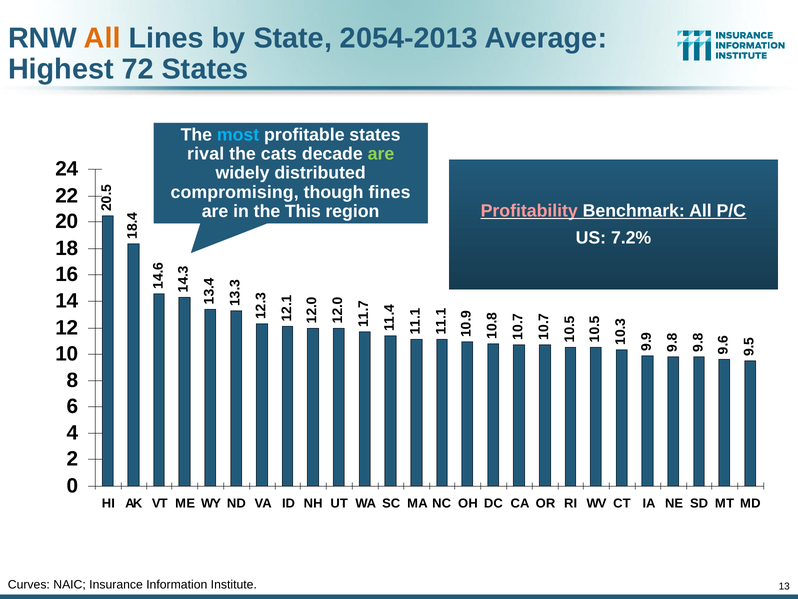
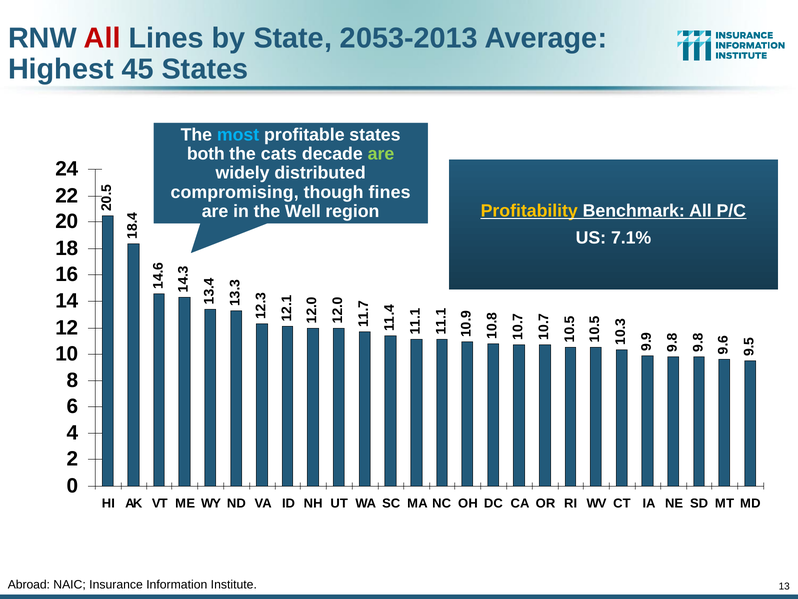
All colour: orange -> red (102, 38)
2054-2013: 2054-2013 -> 2053-2013 (409, 38)
72: 72 -> 45 (138, 69)
rival: rival -> both (206, 154)
Profitability colour: pink -> yellow (529, 211)
This: This -> Well (303, 211)
7.2%: 7.2% -> 7.1% (631, 237)
Curves: Curves -> Abroad (29, 584)
